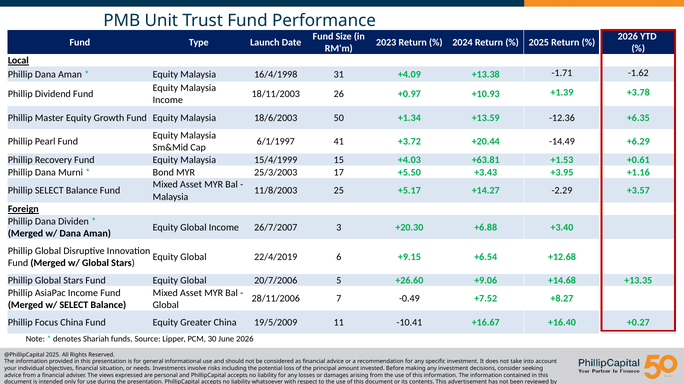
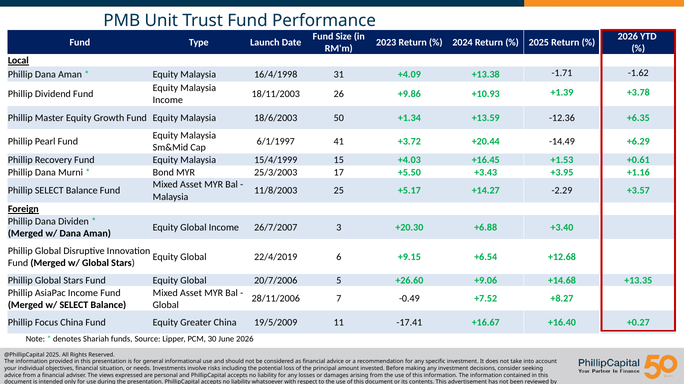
+0.97: +0.97 -> +9.86 (409, 94)
+63.81: +63.81 -> +16.45 (486, 160)
-10.41: -10.41 -> -17.41 (409, 323)
